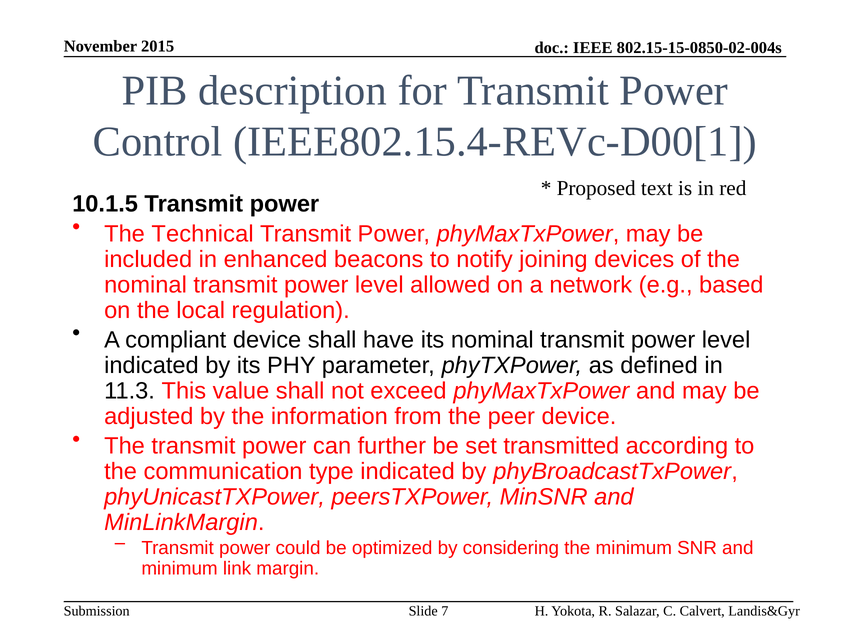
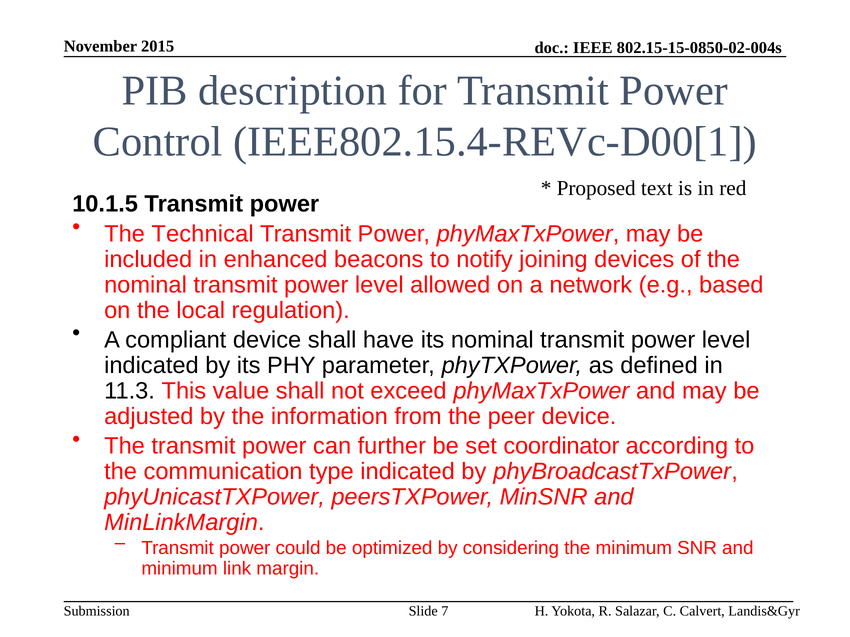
transmitted: transmitted -> coordinator (561, 446)
